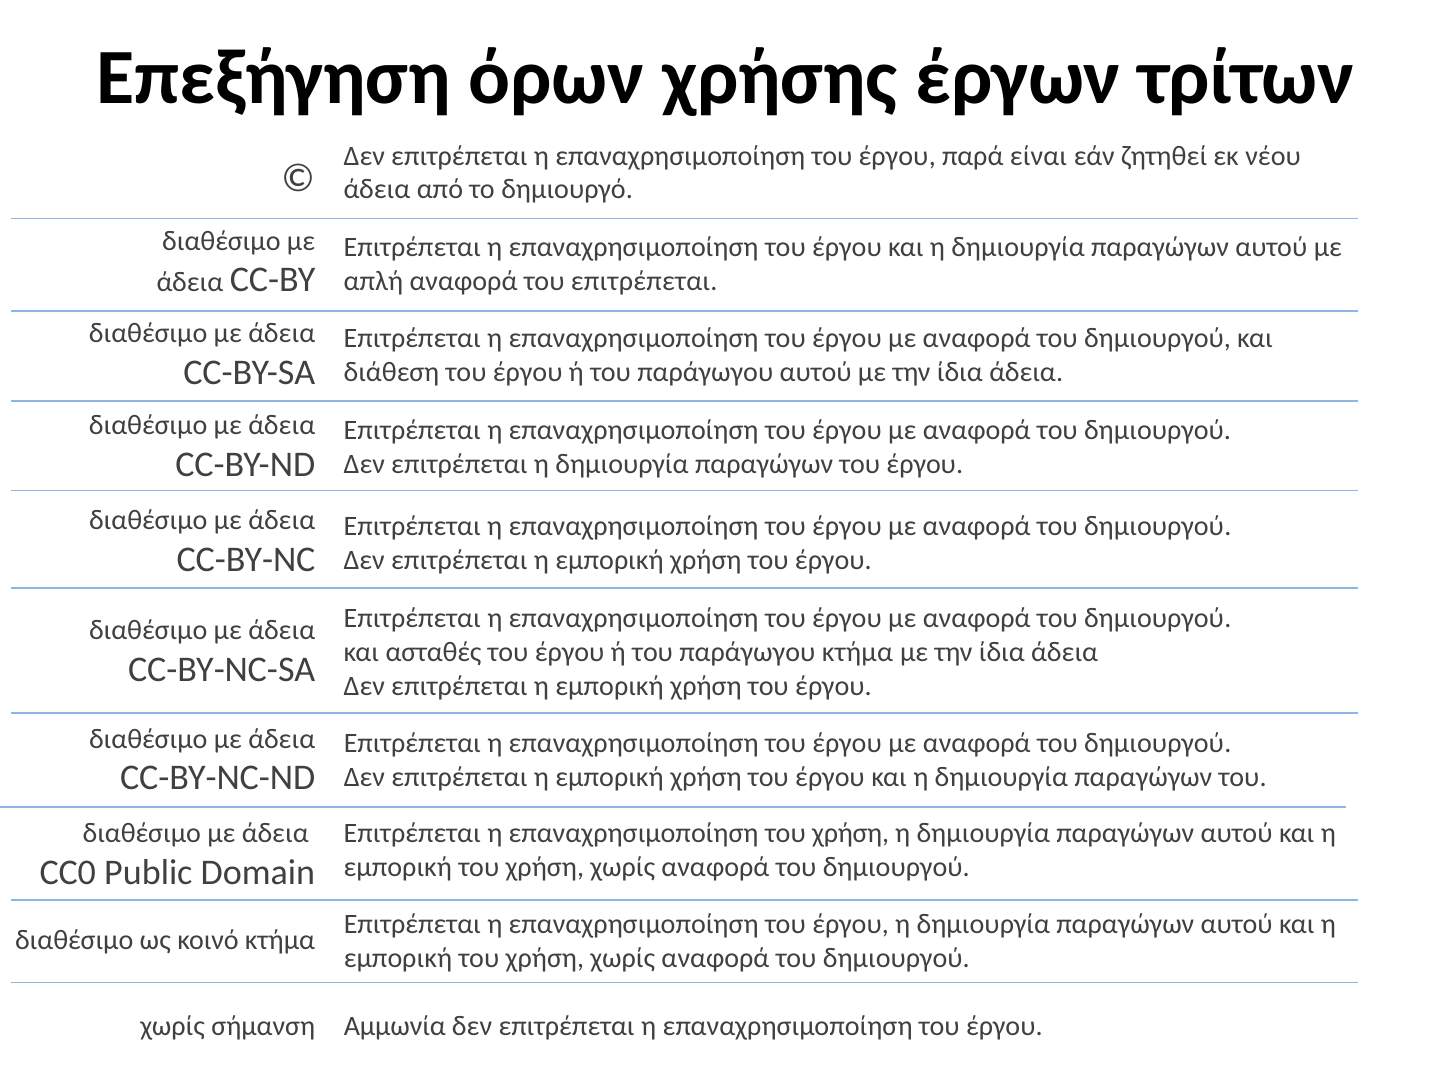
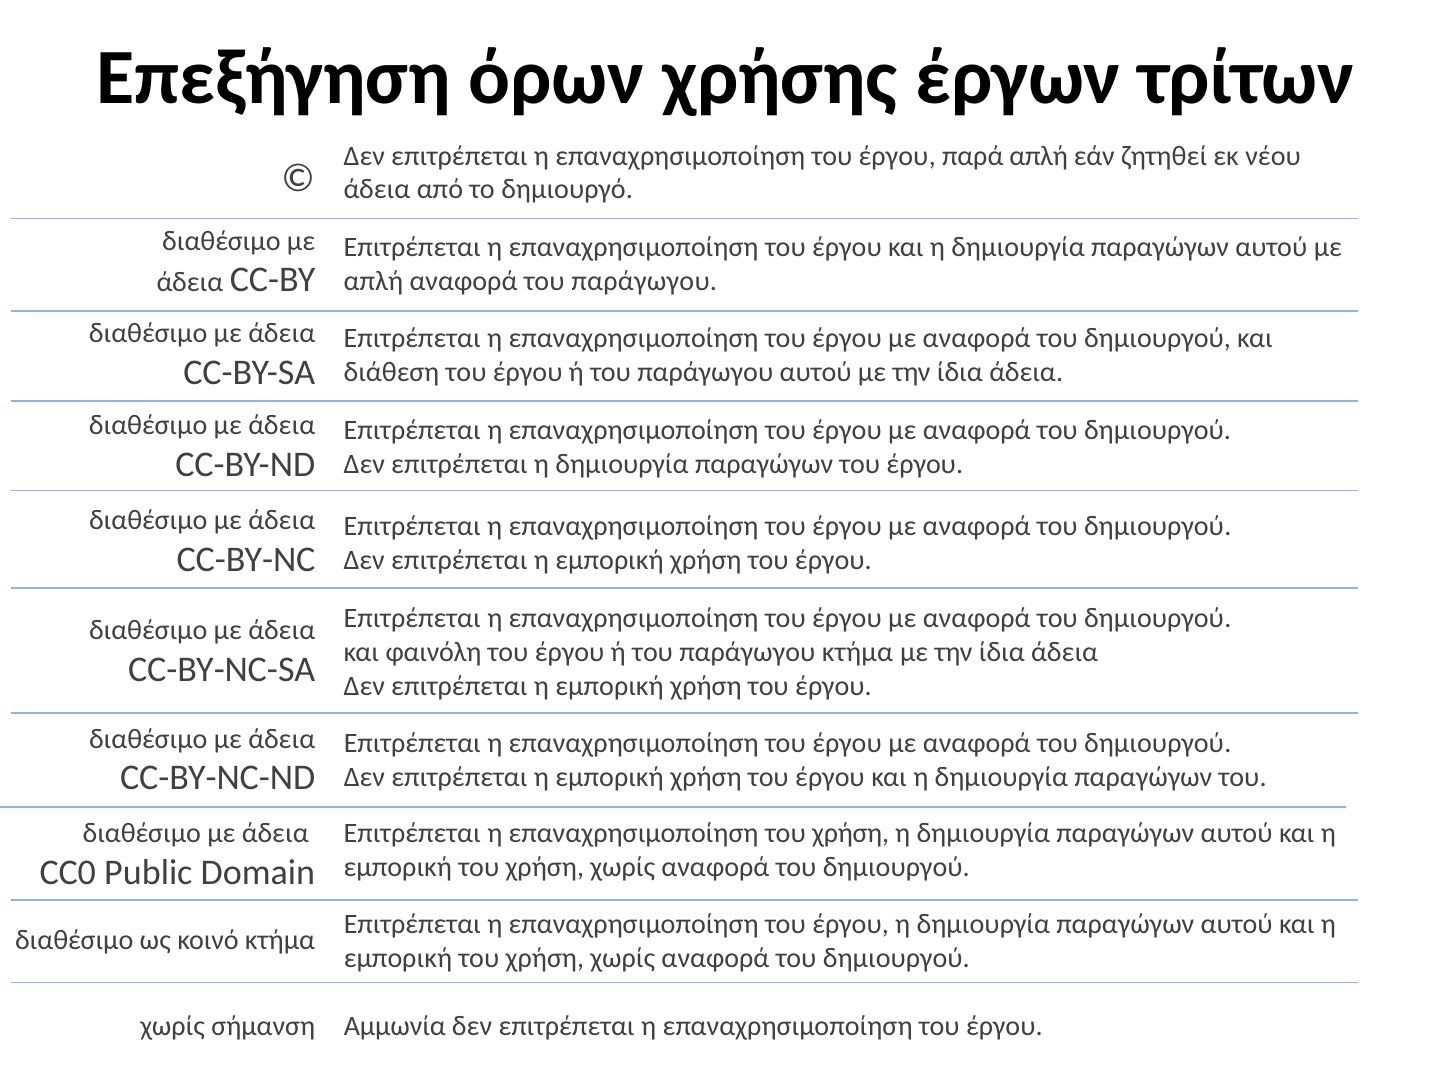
παρά είναι: είναι -> απλή (1039, 156)
αναφορά του επιτρέπεται: επιτρέπεται -> παράγωγου (644, 281)
ασταθές: ασταθές -> φαινόλη (434, 652)
